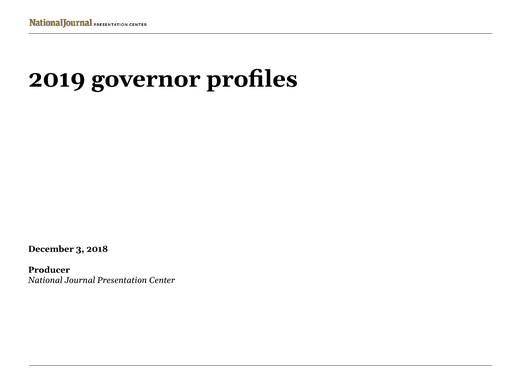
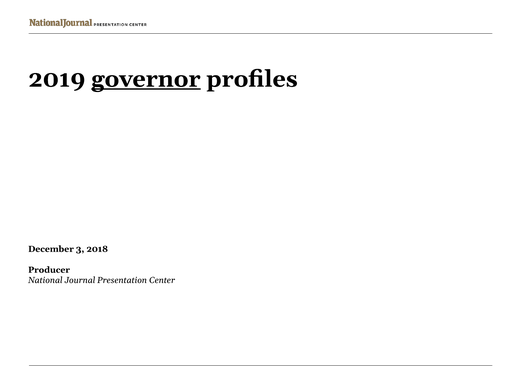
governor underline: none -> present (146, 79)
